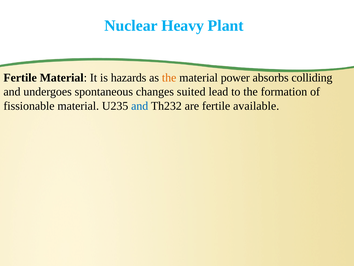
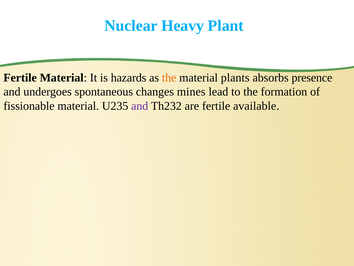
power: power -> plants (235, 77)
colliding: colliding -> presence (312, 77)
suited: suited -> mines (191, 92)
and colour: blue -> purple (140, 106)
